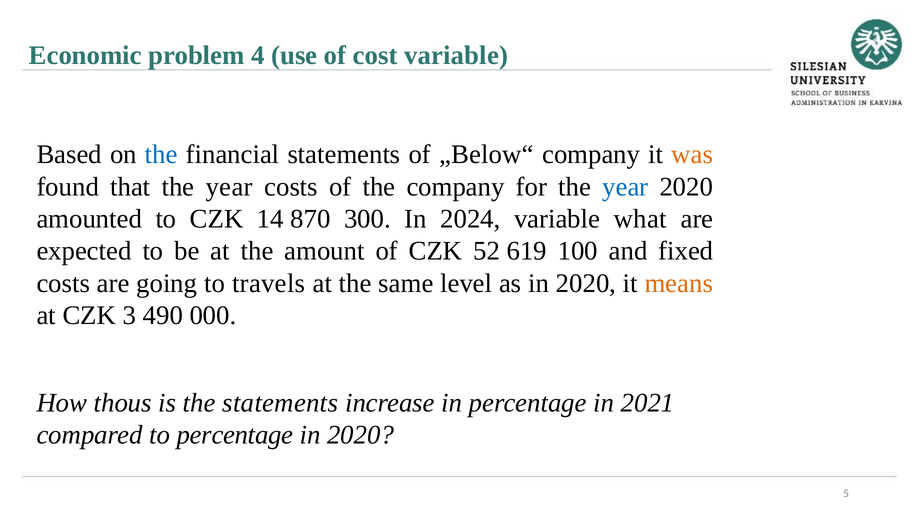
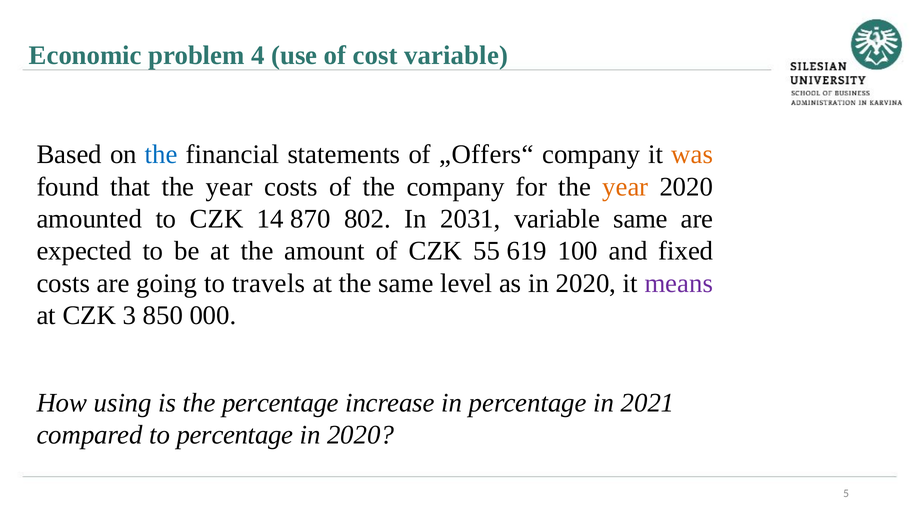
„Below“: „Below“ -> „Offers“ (486, 155)
year colour: blue -> orange (625, 187)
300: 300 -> 802 (367, 219)
2024: 2024 -> 2031 (470, 219)
variable what: what -> same (641, 219)
52: 52 -> 55 (487, 251)
means colour: orange -> purple (679, 283)
490: 490 -> 850 (163, 315)
thous: thous -> using (123, 403)
the statements: statements -> percentage (280, 403)
